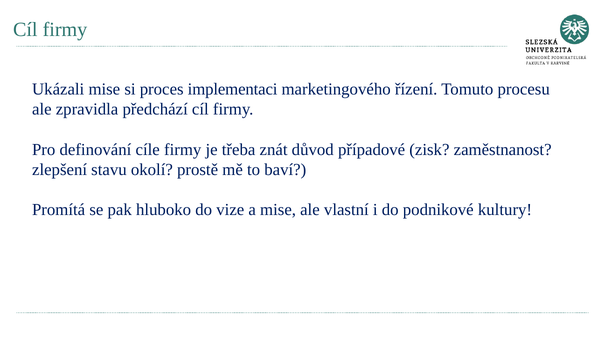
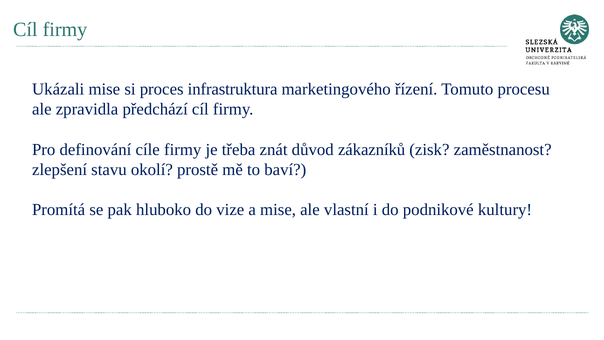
implementaci: implementaci -> infrastruktura (233, 89)
případové: případové -> zákazníků (372, 149)
